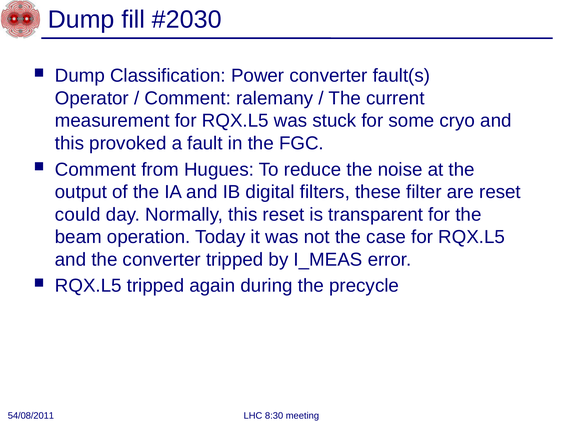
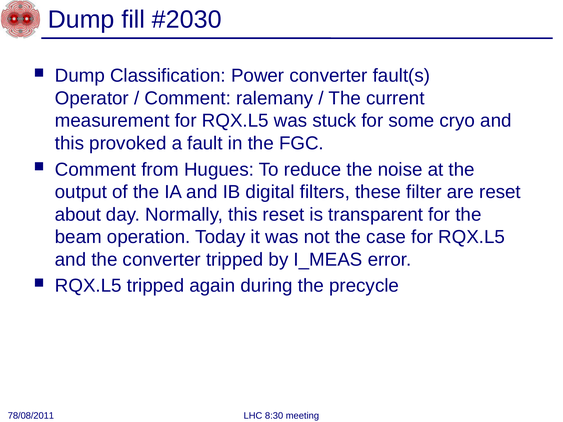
could: could -> about (78, 215)
54/08/2011: 54/08/2011 -> 78/08/2011 (31, 416)
